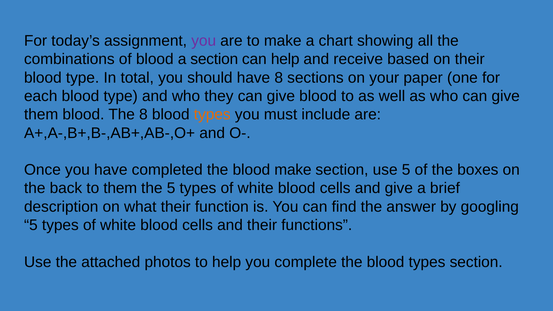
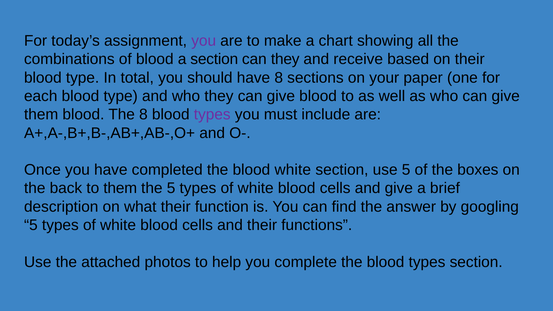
can help: help -> they (285, 59)
types colour: orange -> purple (212, 115)
blood make: make -> white (293, 170)
